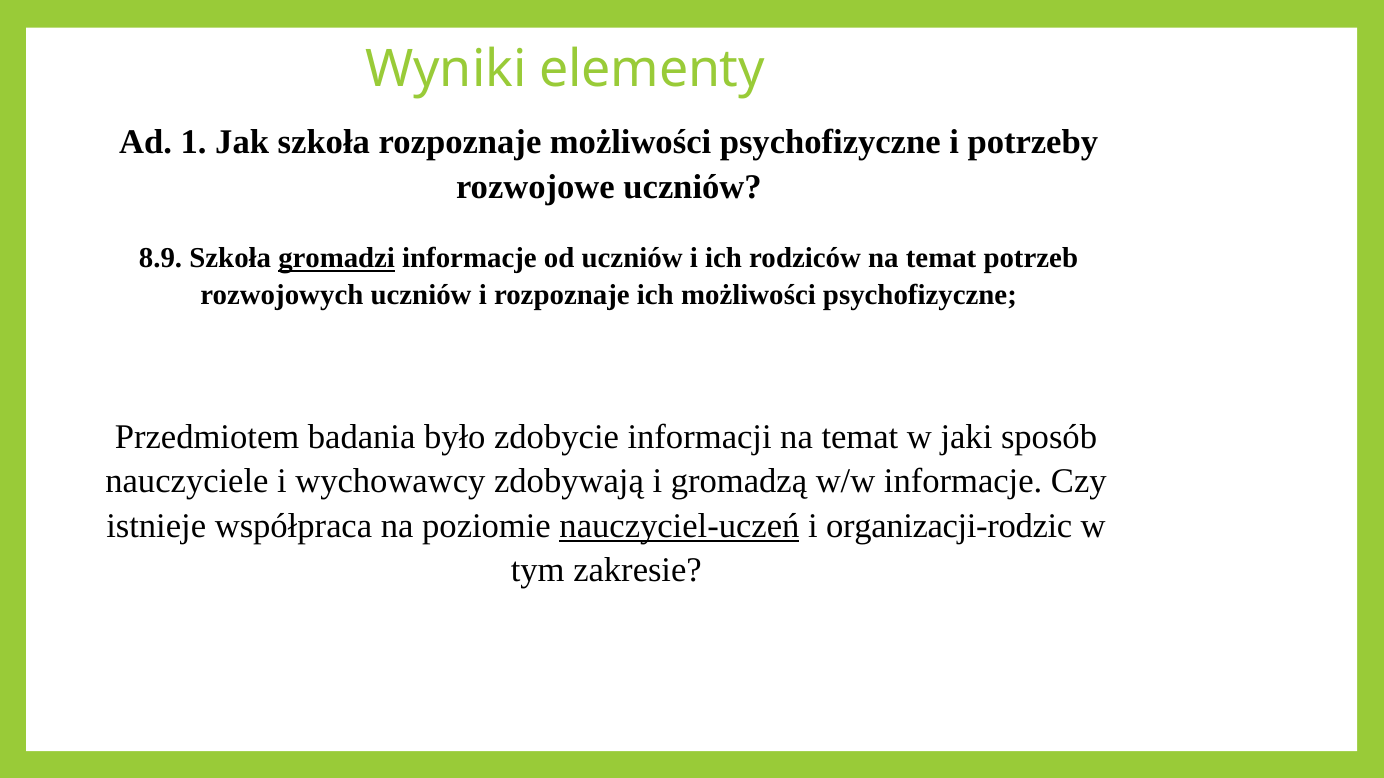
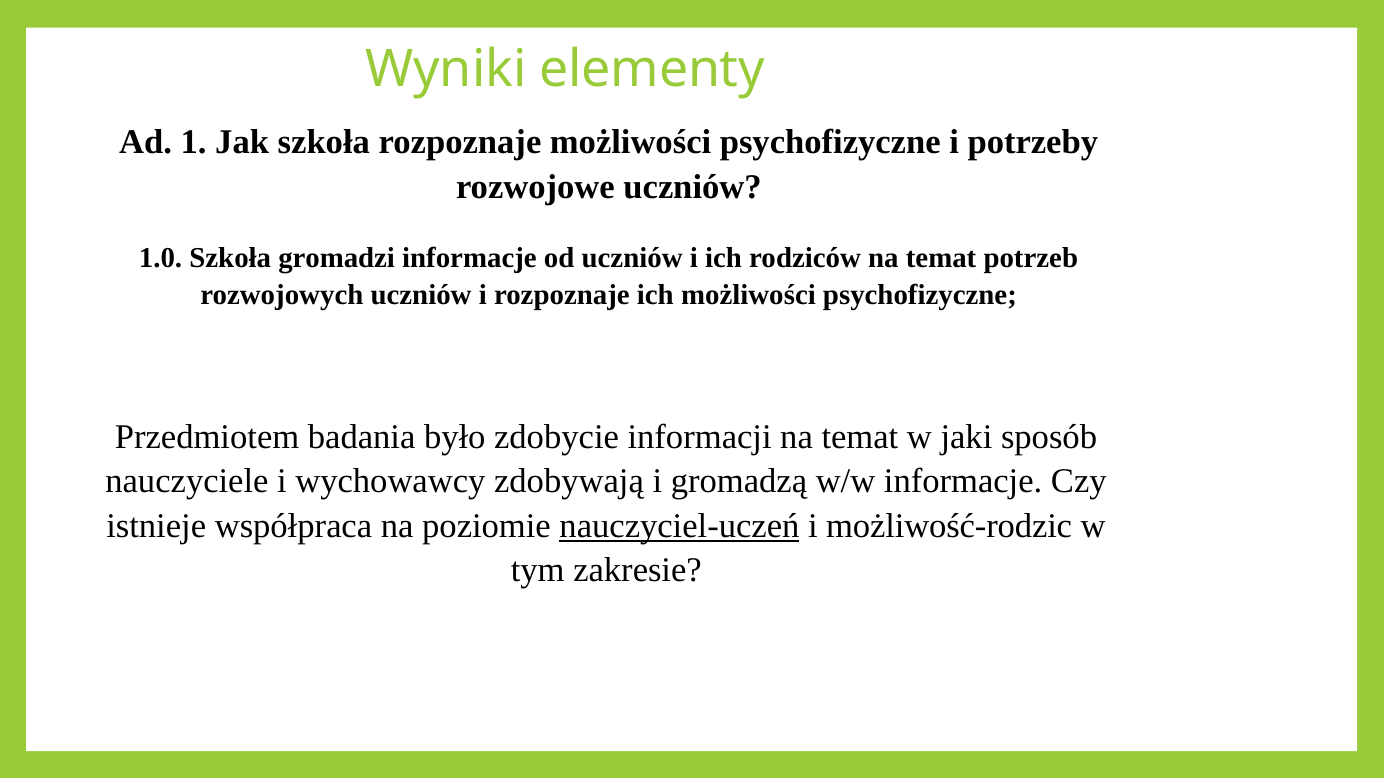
8.9: 8.9 -> 1.0 (161, 259)
gromadzi underline: present -> none (337, 259)
organizacji-rodzic: organizacji-rodzic -> możliwość-rodzic (949, 526)
